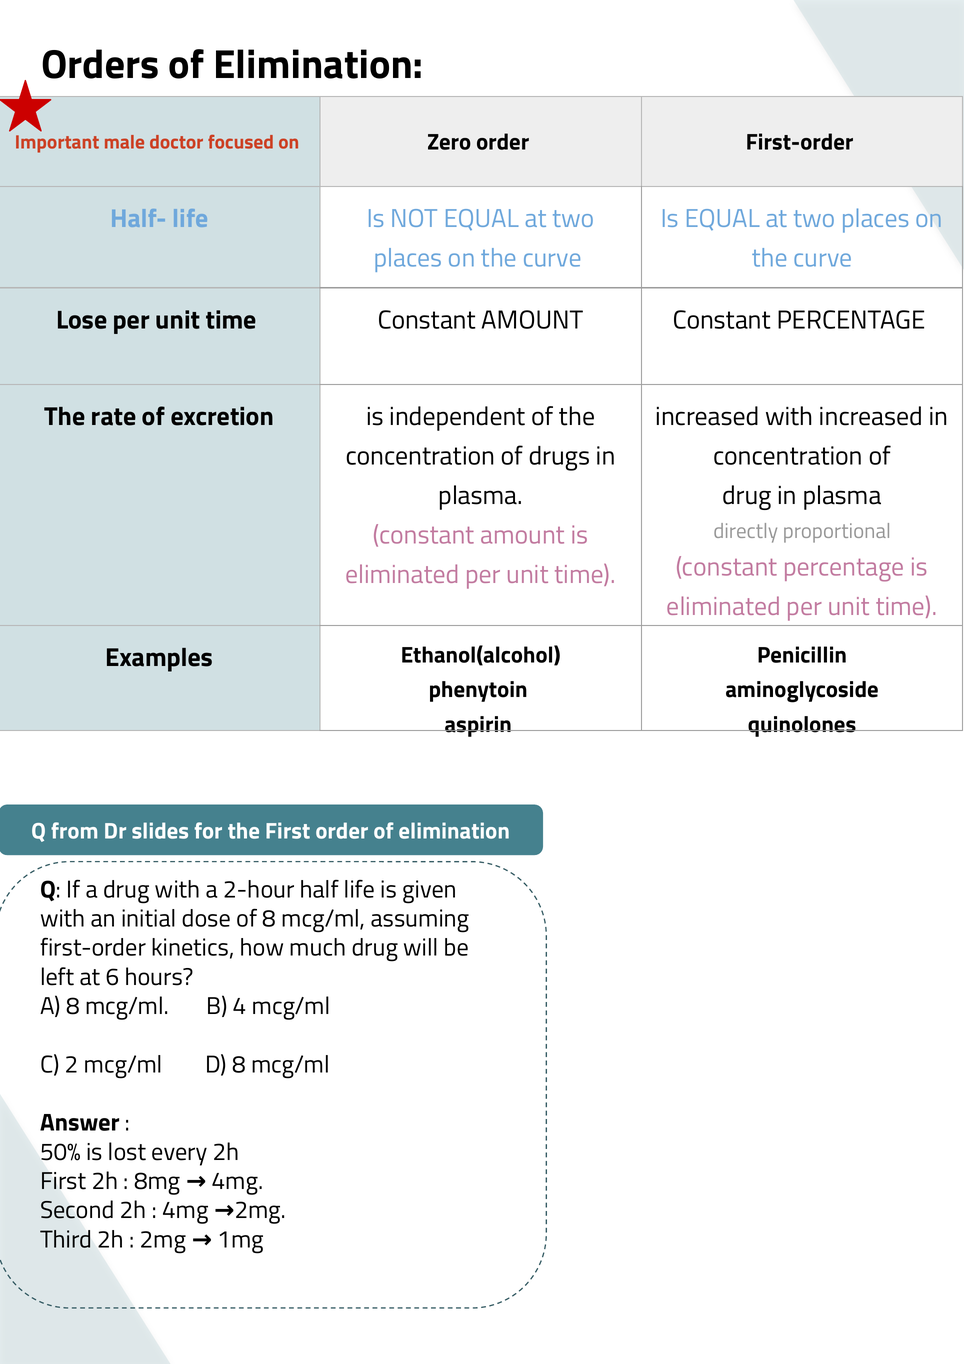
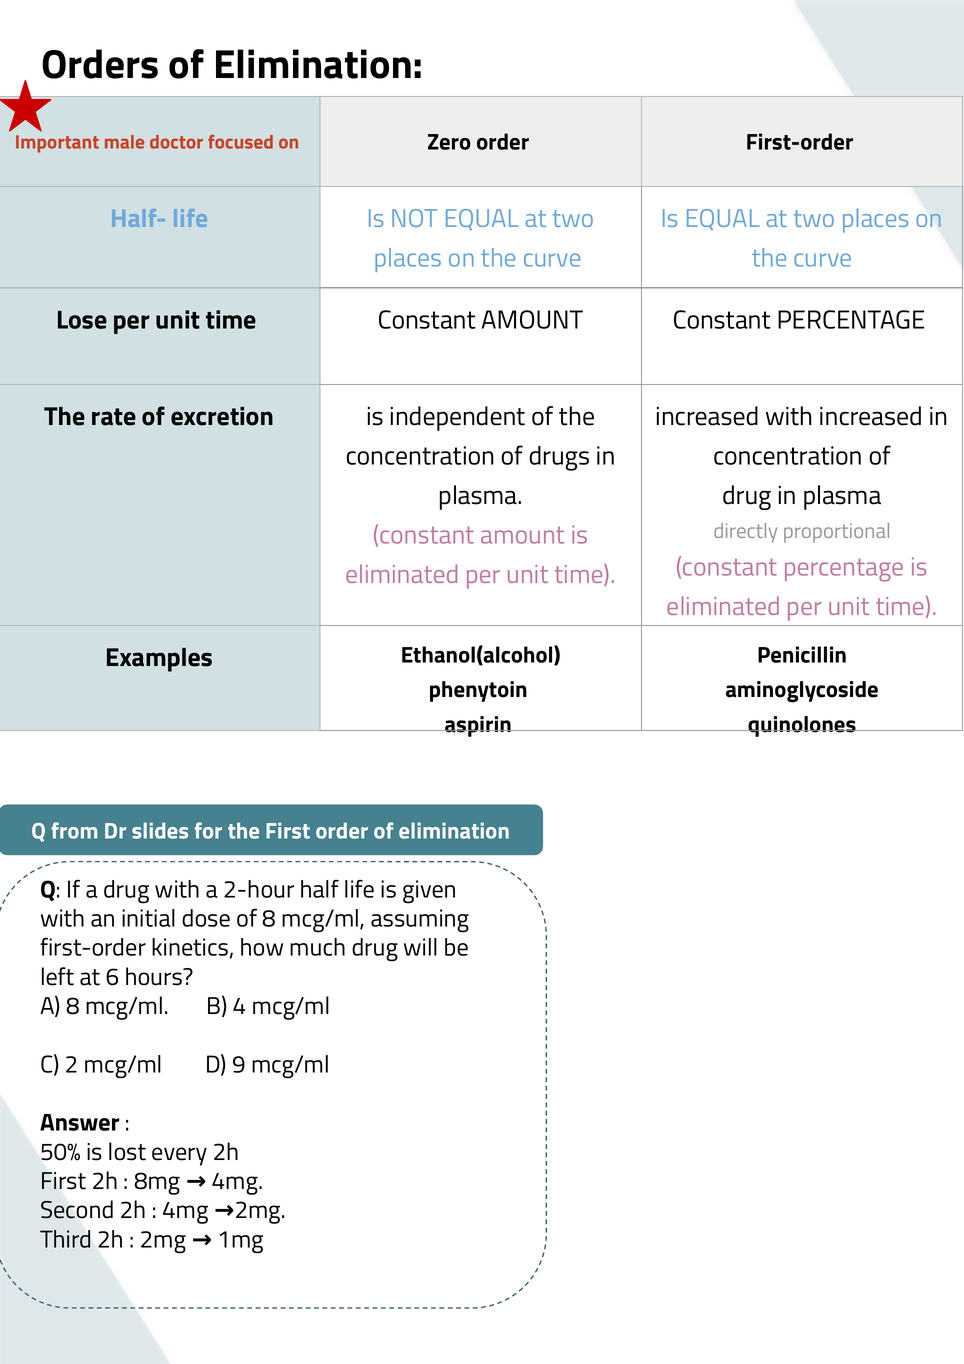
D 8: 8 -> 9 (239, 1064)
